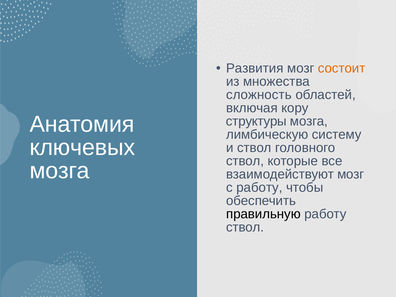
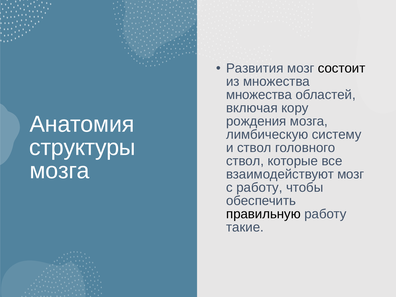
состоит colour: orange -> black (342, 68)
сложность: сложность -> множества (259, 95)
структуры: структуры -> рождения (256, 121)
ключевых: ключевых -> структуры (82, 147)
ствол: ствол -> такие (245, 227)
